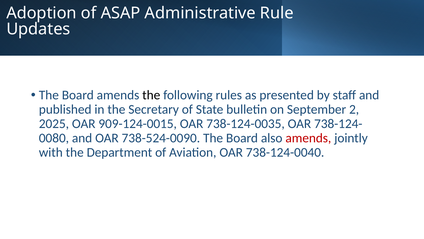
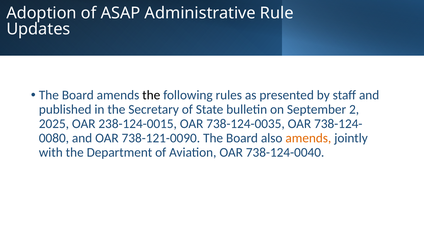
909-124-0015: 909-124-0015 -> 238-124-0015 (138, 124)
738-524-0090: 738-524-0090 -> 738-121-0090 (161, 138)
amends colour: red -> orange (308, 138)
